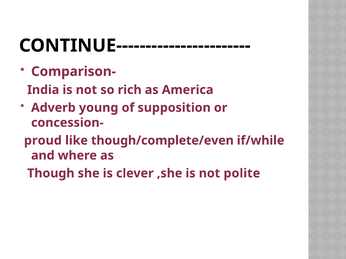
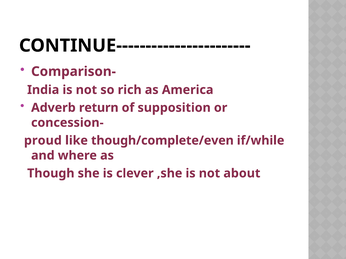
young: young -> return (99, 108)
polite: polite -> about (242, 174)
